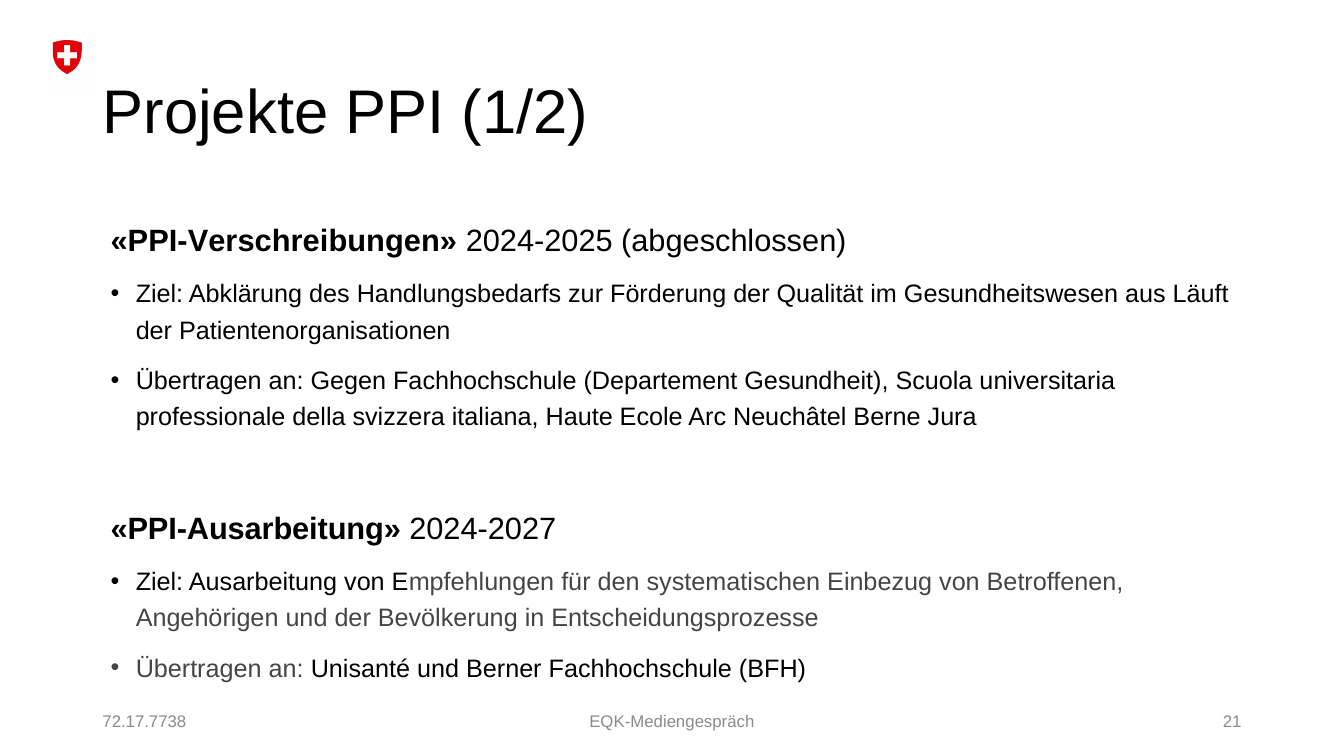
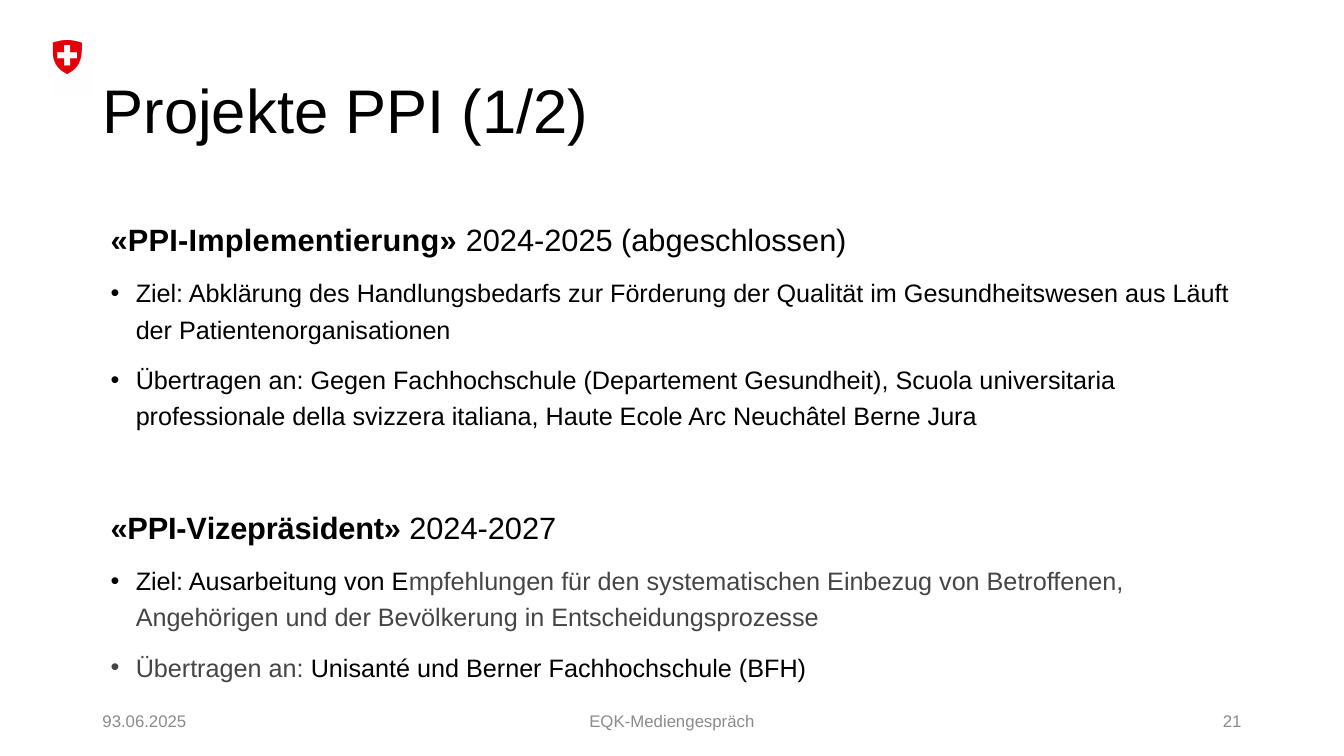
PPI-Verschreibungen: PPI-Verschreibungen -> PPI-Implementierung (284, 241)
PPI-Ausarbeitung: PPI-Ausarbeitung -> PPI-Vizepräsident (256, 529)
72.17.7738: 72.17.7738 -> 93.06.2025 (144, 722)
